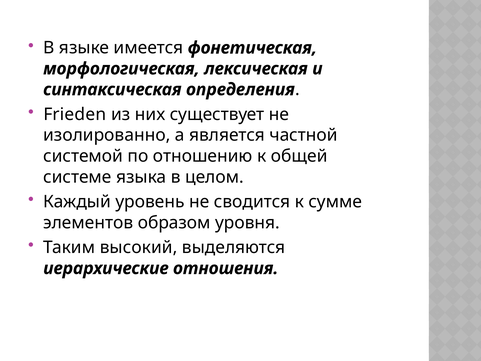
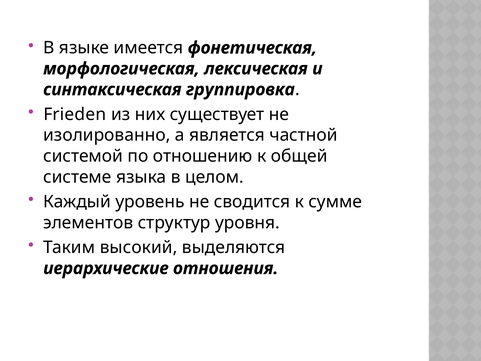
определения: определения -> группировка (240, 89)
образом: образом -> структур (174, 222)
